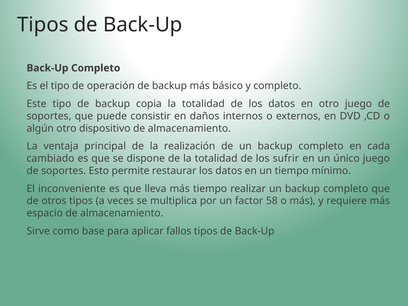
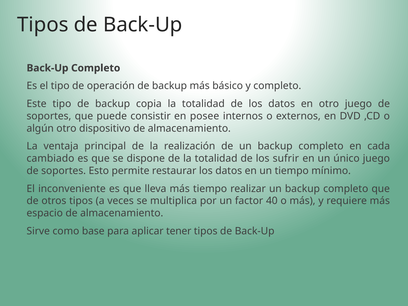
daños: daños -> posee (205, 116)
58: 58 -> 40 (272, 201)
fallos: fallos -> tener (179, 231)
